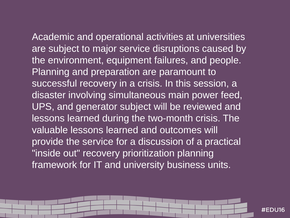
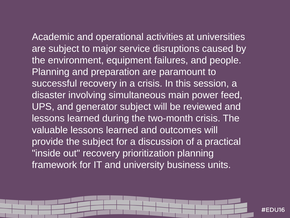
the service: service -> subject (98, 141)
